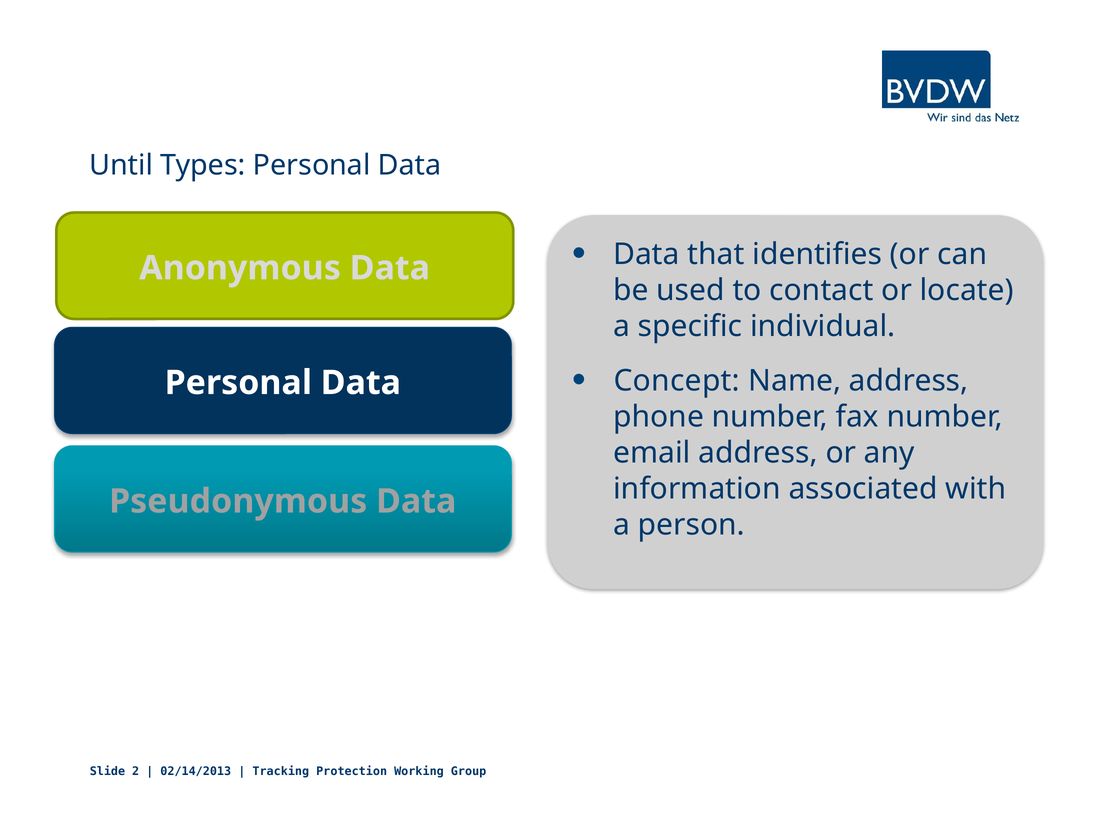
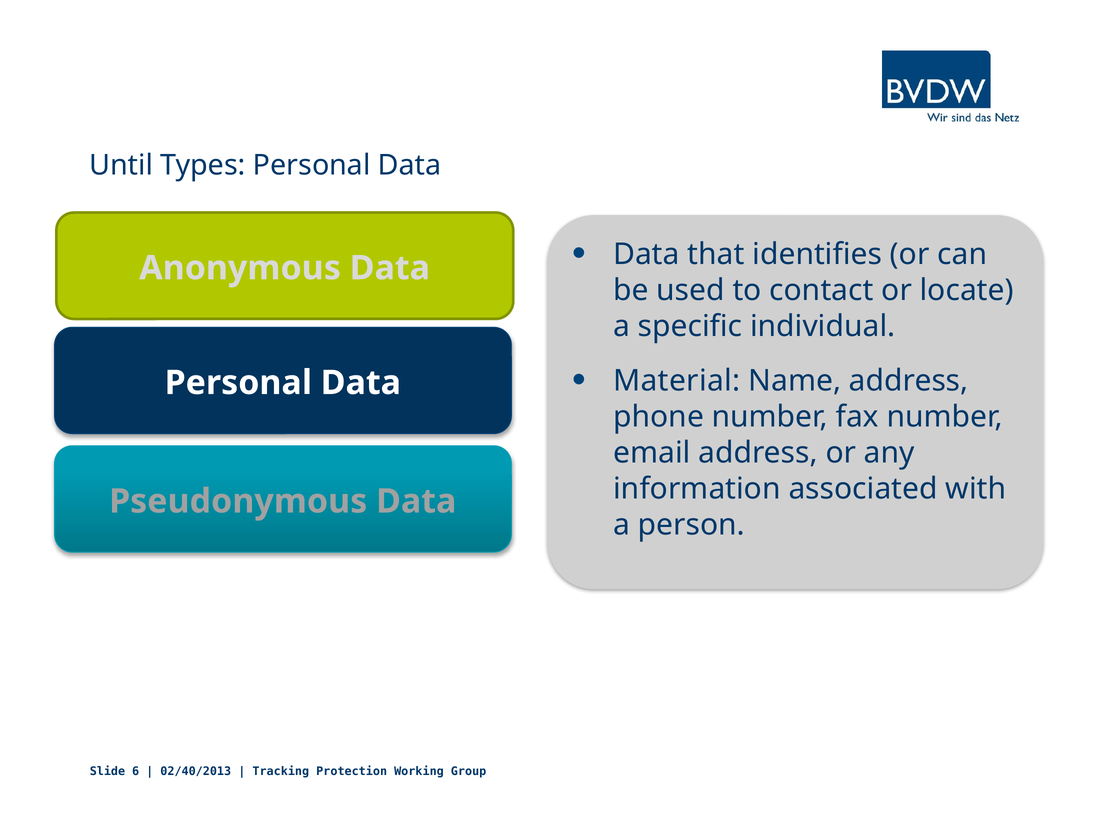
Concept: Concept -> Material (677, 381)
2: 2 -> 6 (136, 771)
02/14/2013: 02/14/2013 -> 02/40/2013 (196, 771)
